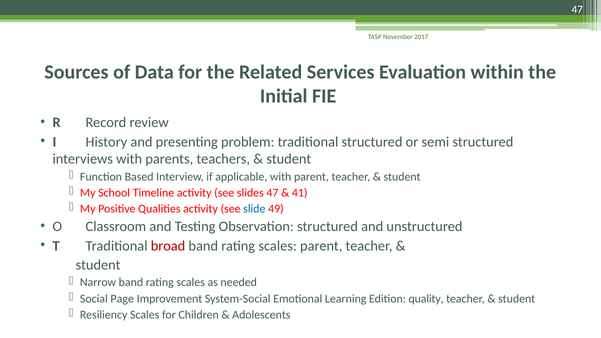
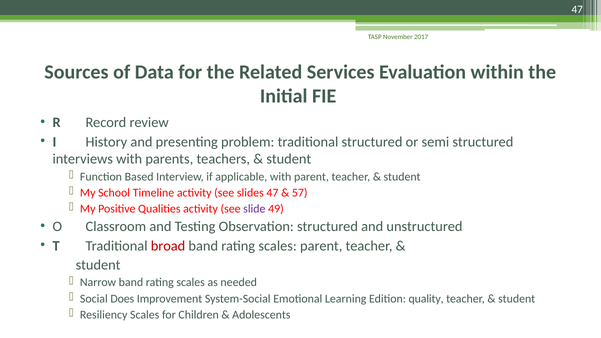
41: 41 -> 57 (300, 193)
slide colour: blue -> purple (254, 209)
Page: Page -> Does (122, 299)
